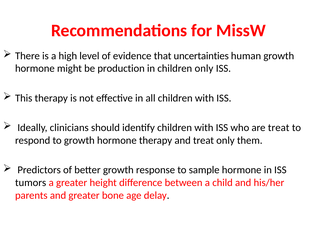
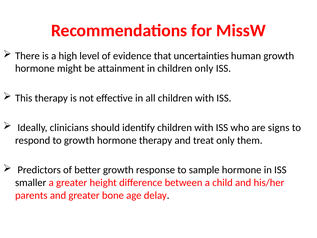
production: production -> attainment (121, 68)
are treat: treat -> signs (279, 128)
tumors: tumors -> smaller (31, 182)
